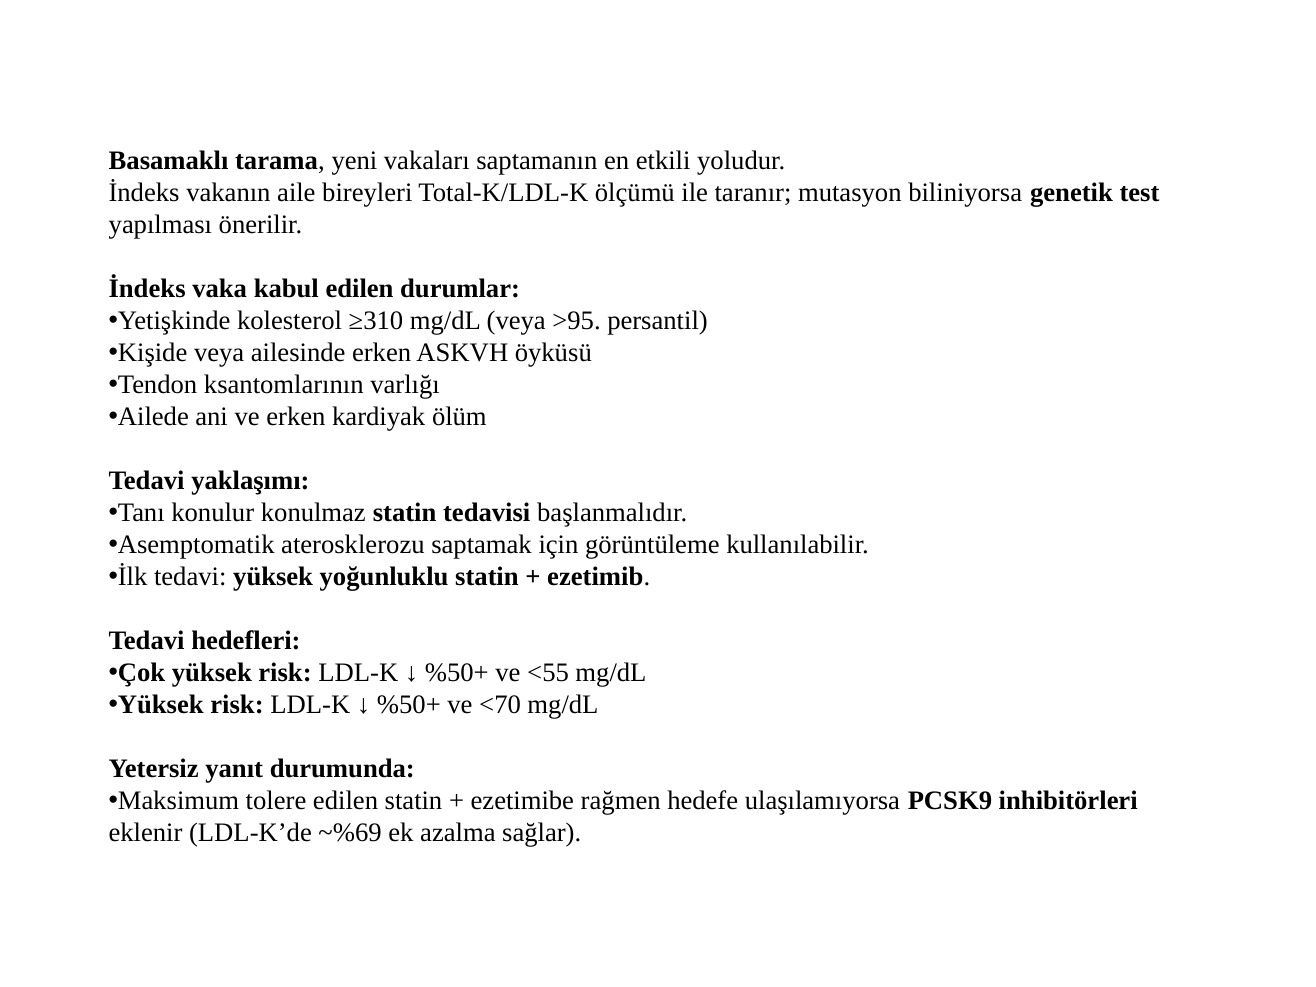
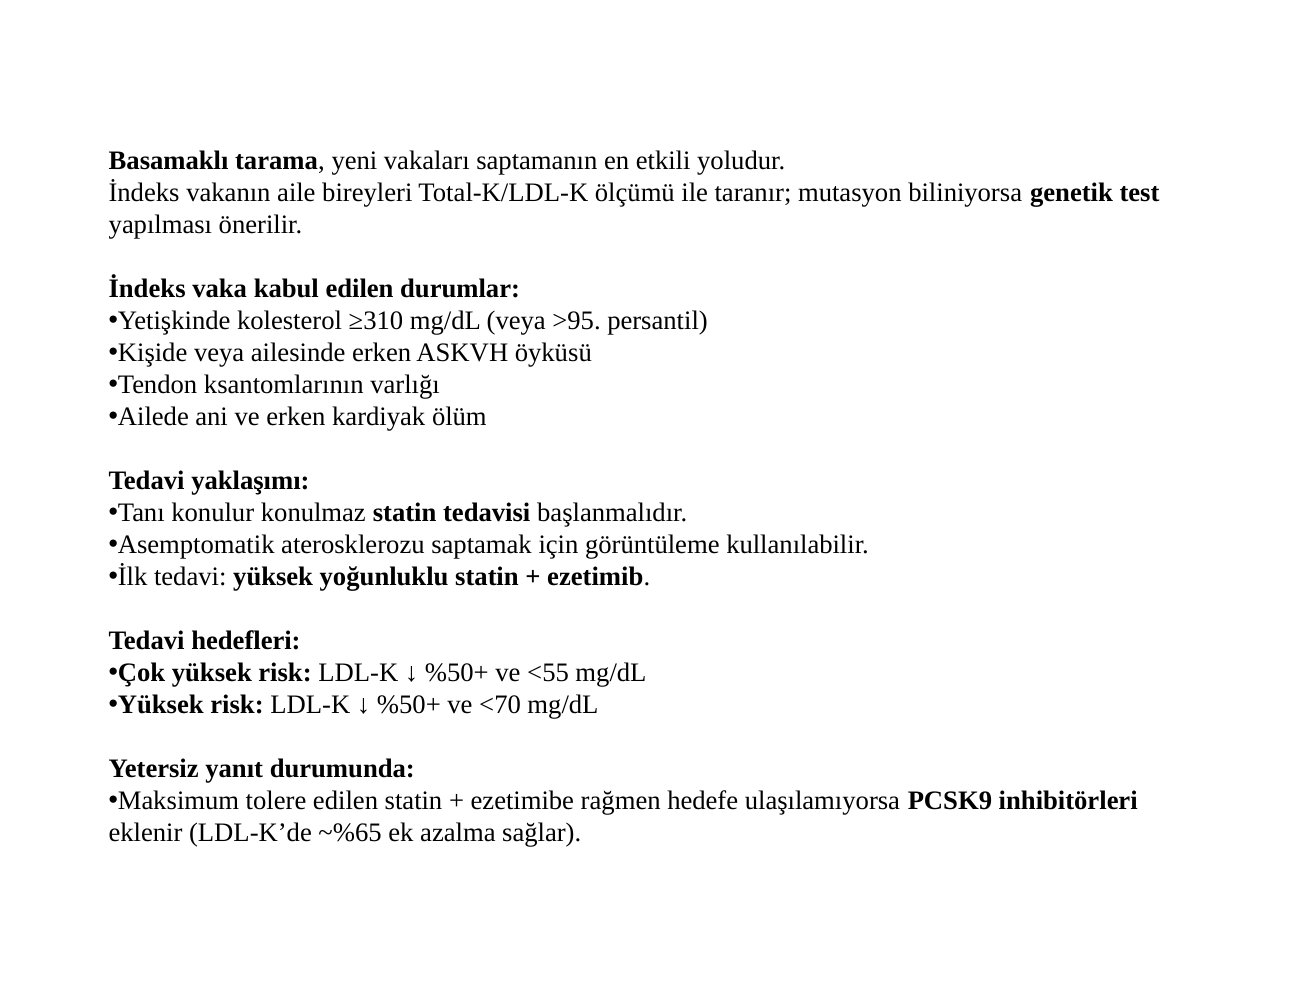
~%69: ~%69 -> ~%65 (350, 833)
